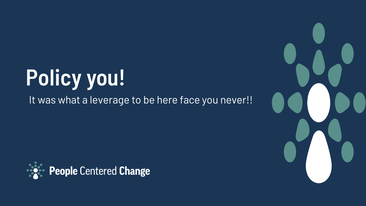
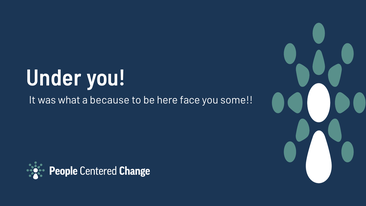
Policy: Policy -> Under (54, 78)
leverage: leverage -> because (110, 100)
never: never -> some (237, 100)
